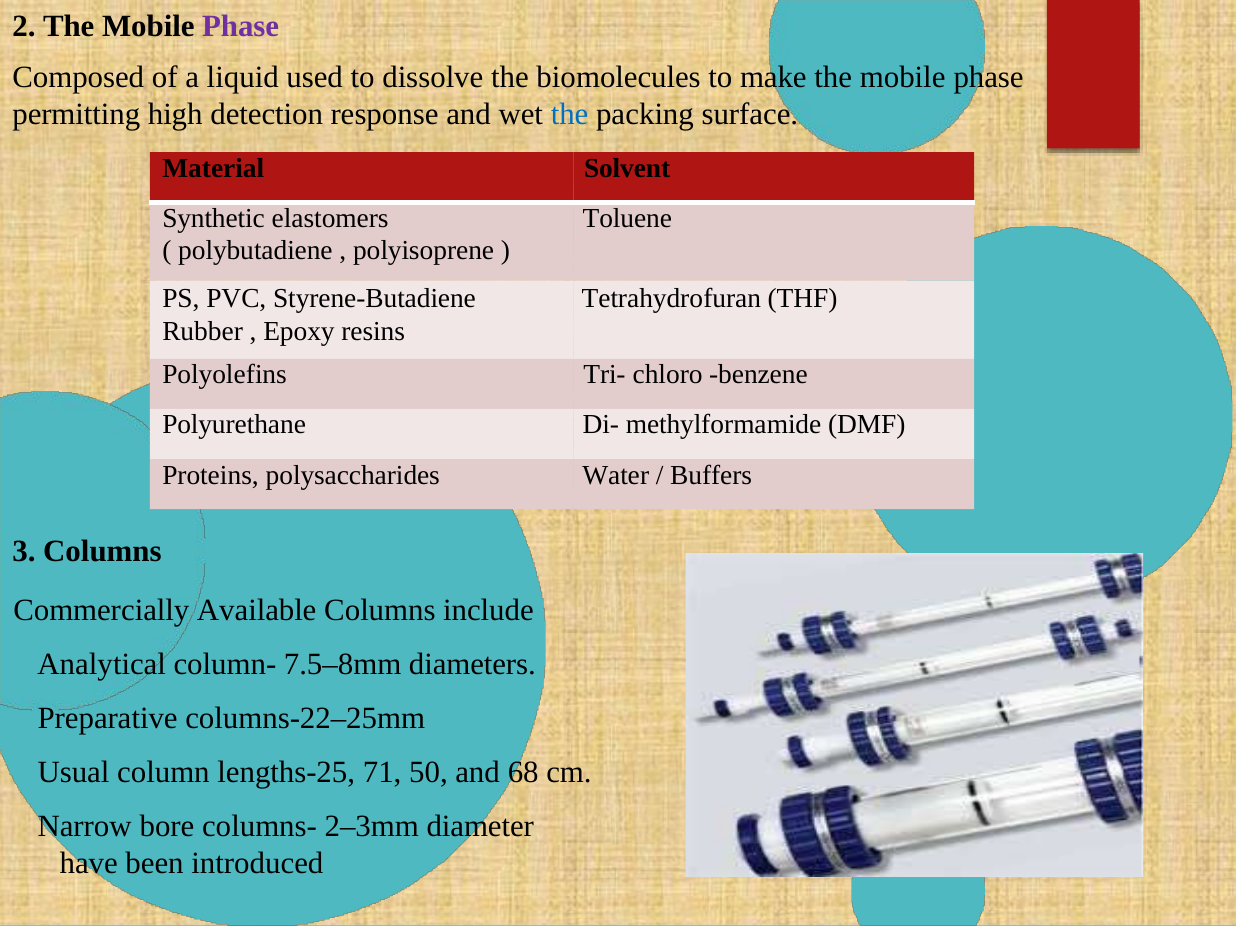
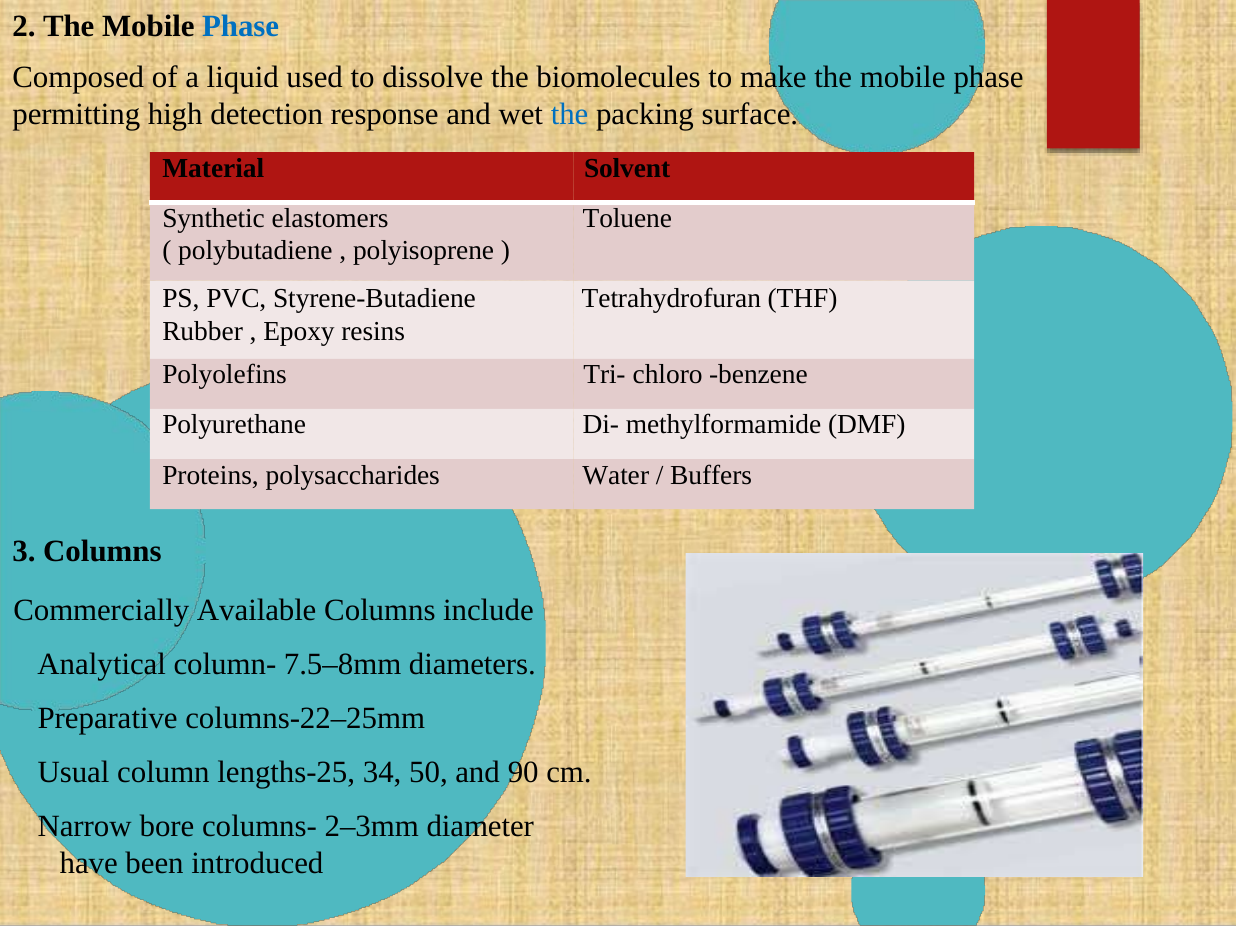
Phase colour: purple -> blue (241, 26)
71: 71 -> 34 (382, 773)
68: 68 -> 90 (523, 773)
